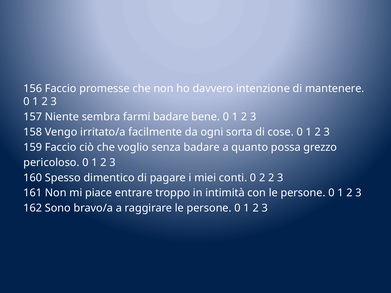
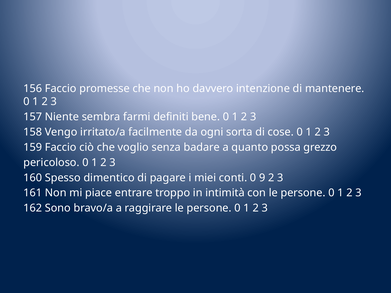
farmi badare: badare -> definiti (171, 117)
0 2: 2 -> 9 (262, 178)
